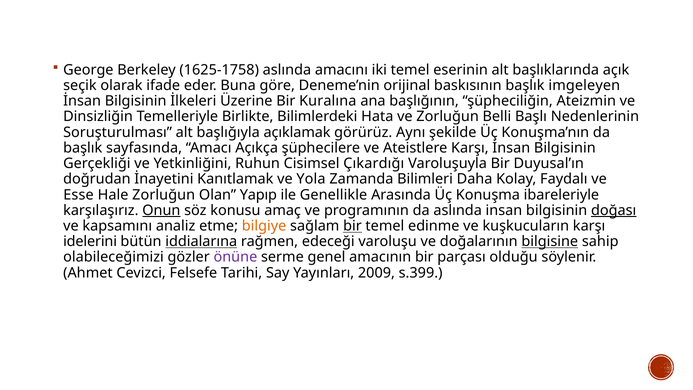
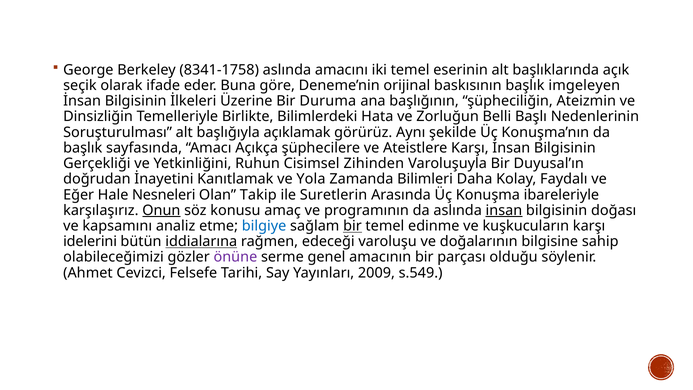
1625-1758: 1625-1758 -> 8341-1758 (219, 70)
Kuralına: Kuralına -> Duruma (328, 101)
Çıkardığı: Çıkardığı -> Zihinden (374, 163)
Esse: Esse -> Eğer (79, 195)
Hale Zorluğun: Zorluğun -> Nesneleri (164, 195)
Yapıp: Yapıp -> Takip (258, 195)
Genellikle: Genellikle -> Suretlerin (334, 195)
insan underline: none -> present (504, 210)
doğası underline: present -> none (614, 210)
bilgiye colour: orange -> blue (264, 226)
bilgisine underline: present -> none (550, 241)
s.399: s.399 -> s.549 (421, 273)
